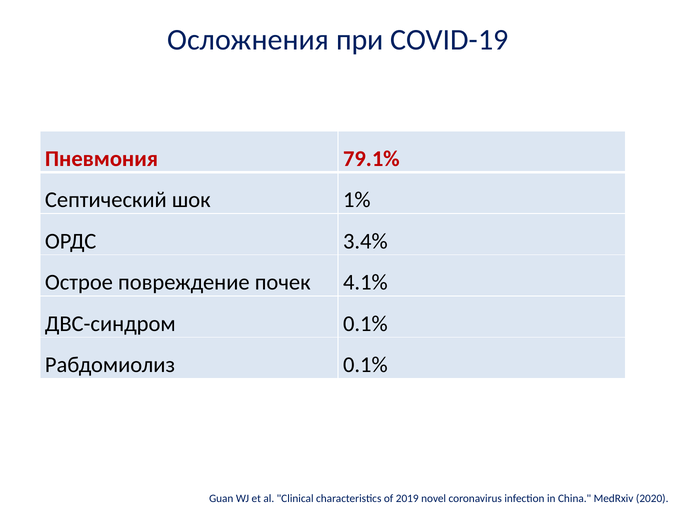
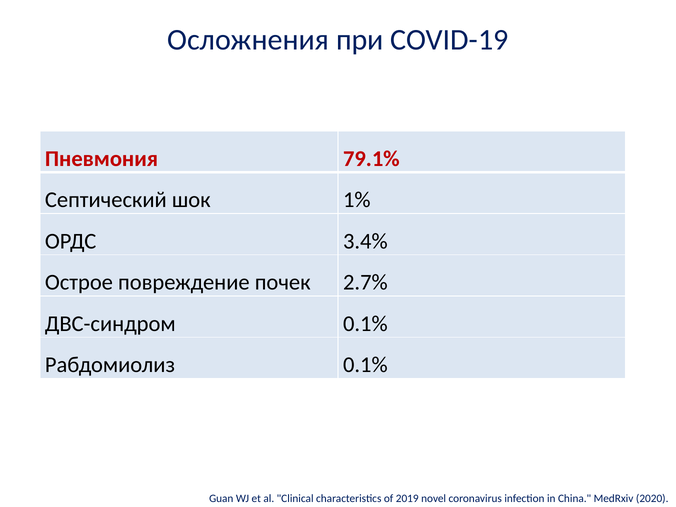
4.1%: 4.1% -> 2.7% (365, 282)
